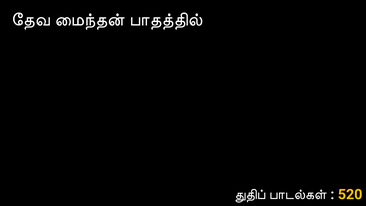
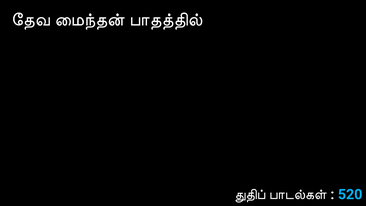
520 colour: yellow -> light blue (350, 194)
